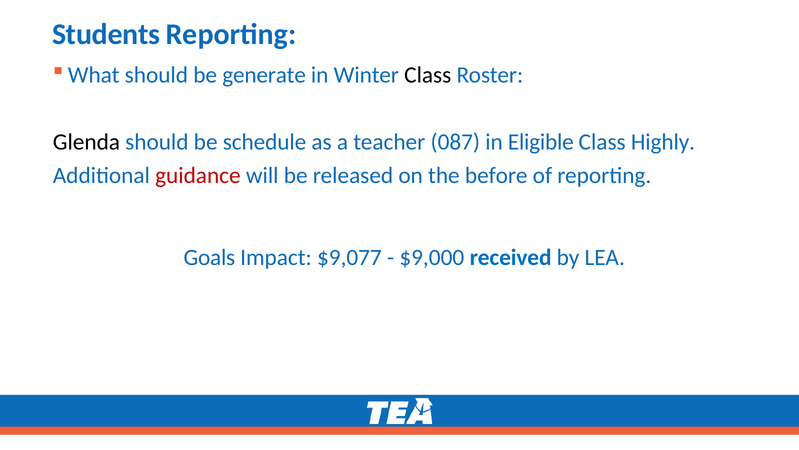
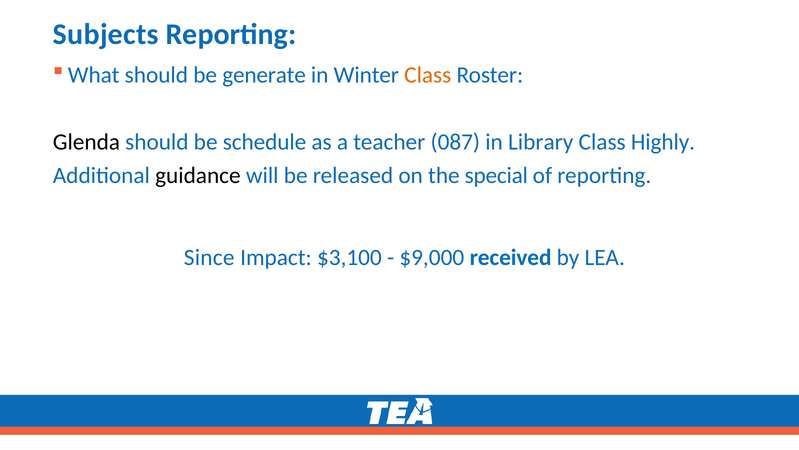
Students: Students -> Subjects (106, 34)
Class colour: black -> orange (428, 75)
Eligible: Eligible -> Library (541, 142)
guidance colour: red -> black (198, 175)
before: before -> special (496, 175)
Goals: Goals -> Since (209, 257)
$9,077: $9,077 -> $3,100 (349, 257)
